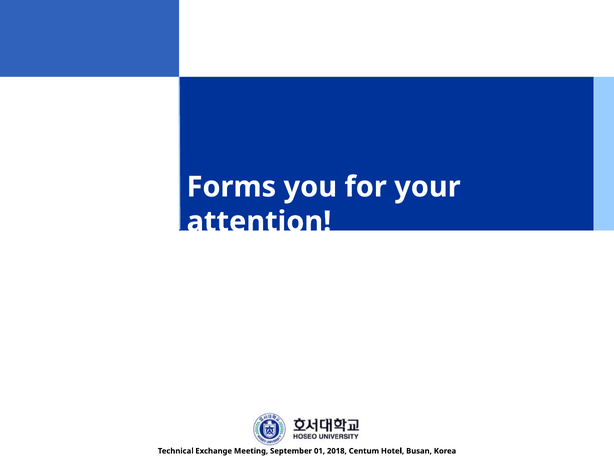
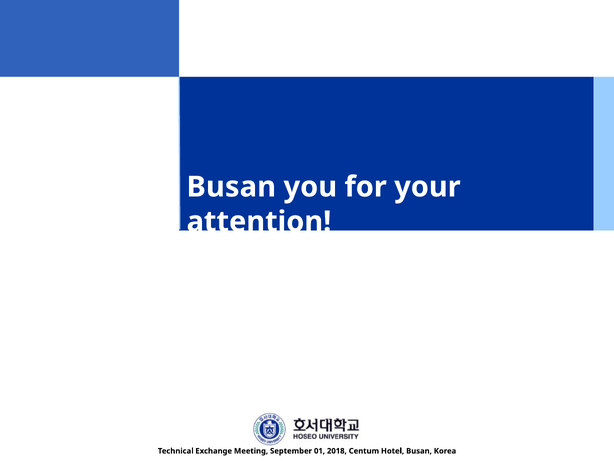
Forms: Forms -> Busan (231, 187)
